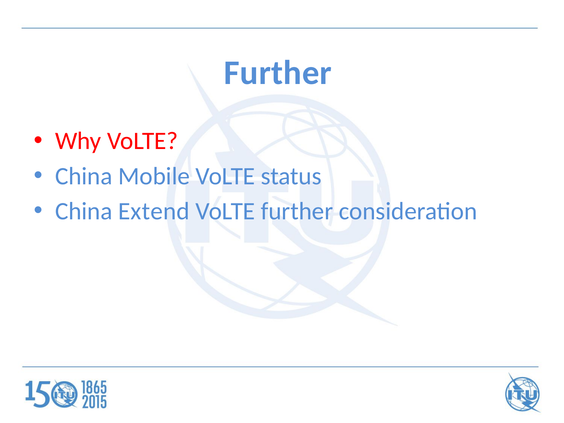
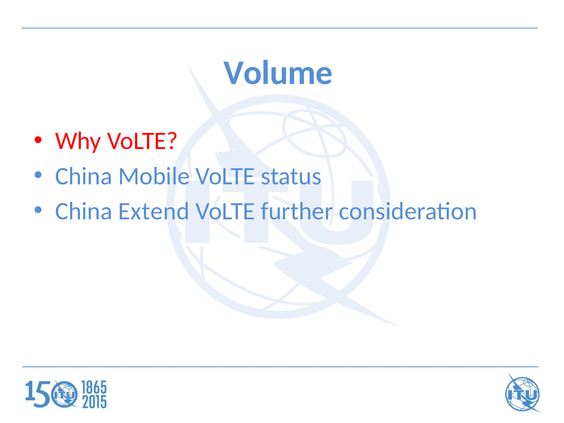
Further: Further -> Volume (278, 73)
